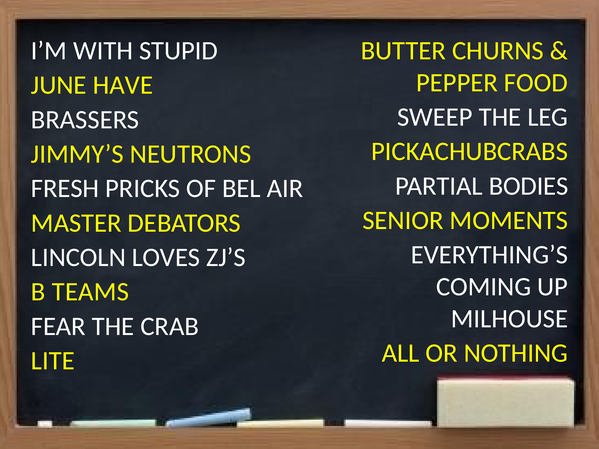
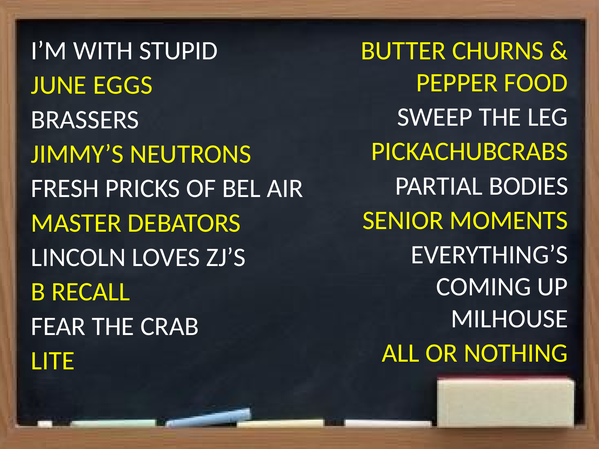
HAVE: HAVE -> EGGS (123, 85)
TEAMS: TEAMS -> RECALL (91, 292)
